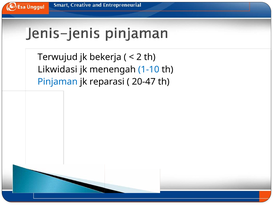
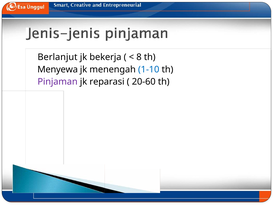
Terwujud: Terwujud -> Berlanjut (58, 57)
2: 2 -> 8 (139, 57)
Likwidasi: Likwidasi -> Menyewa (58, 69)
Pinjaman colour: blue -> purple (58, 82)
20-47: 20-47 -> 20-60 (144, 82)
